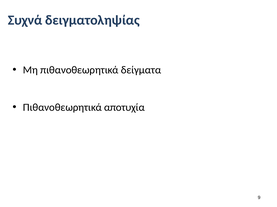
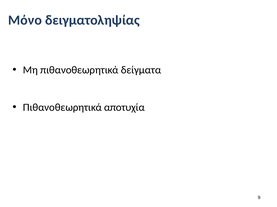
Συχνά: Συχνά -> Μόνο (25, 20)
